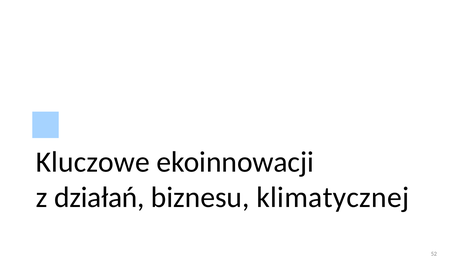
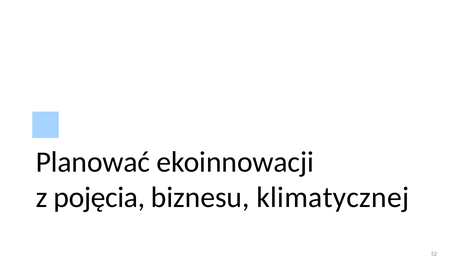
Kluczowe: Kluczowe -> Planować (93, 162)
działań: działań -> pojęcia (99, 198)
